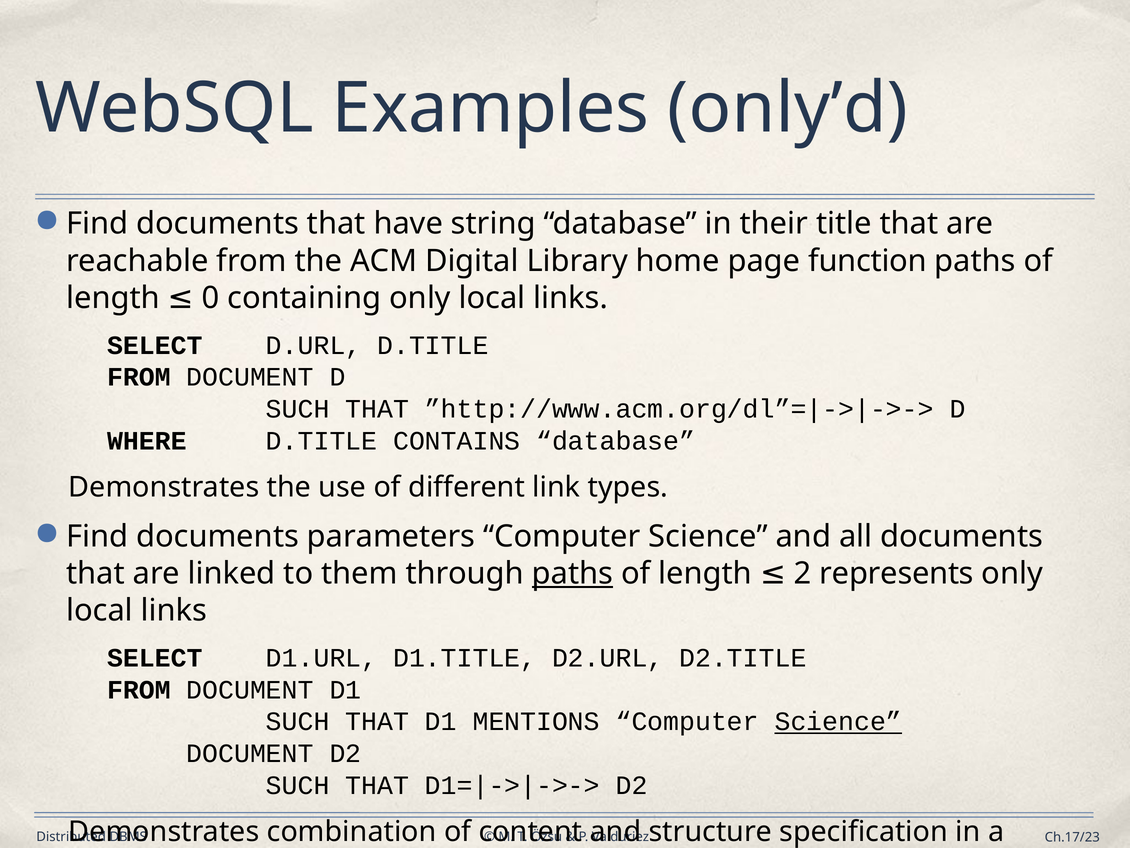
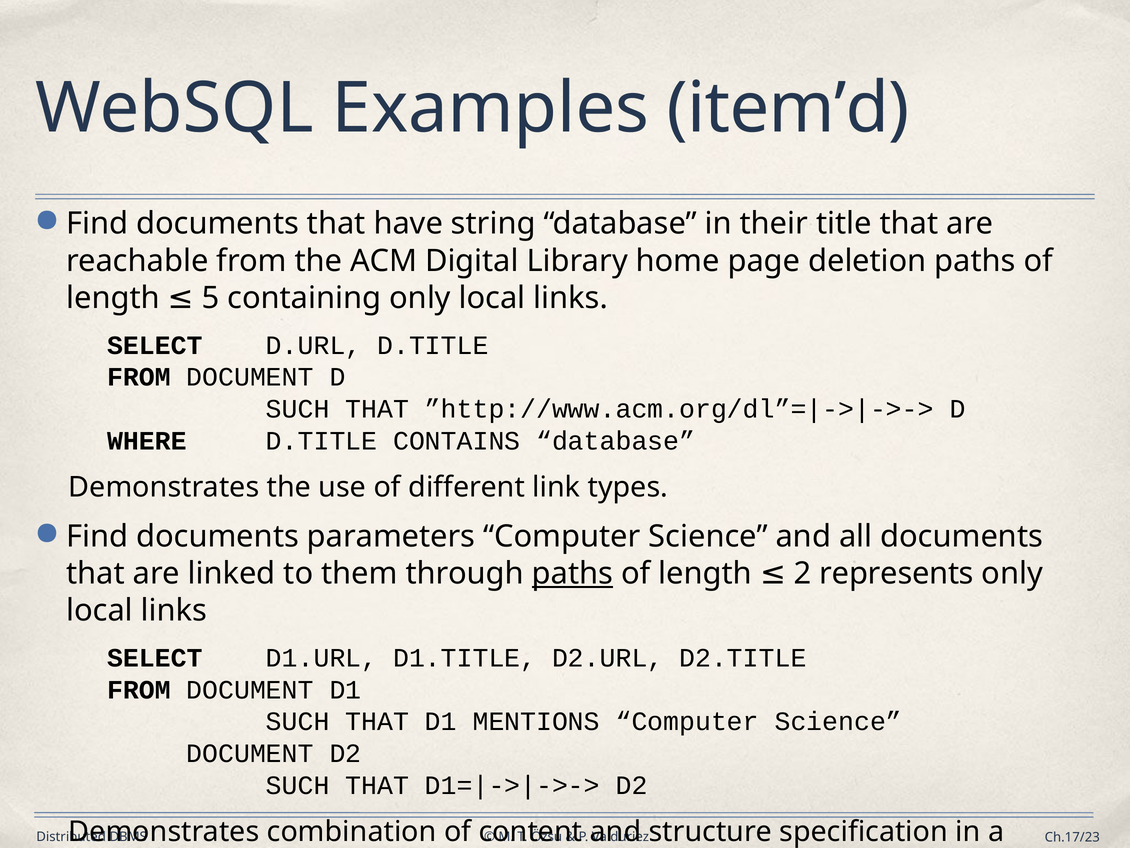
only’d: only’d -> item’d (788, 108)
function: function -> deletion (867, 261)
0: 0 -> 5 (210, 298)
Science underline: present -> none (838, 721)
